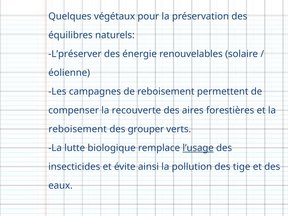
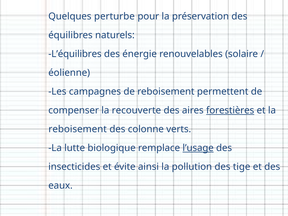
végétaux: végétaux -> perturbe (114, 16)
L’préserver: L’préserver -> L’équilibres (75, 54)
forestières underline: none -> present (230, 110)
grouper: grouper -> colonne (146, 129)
